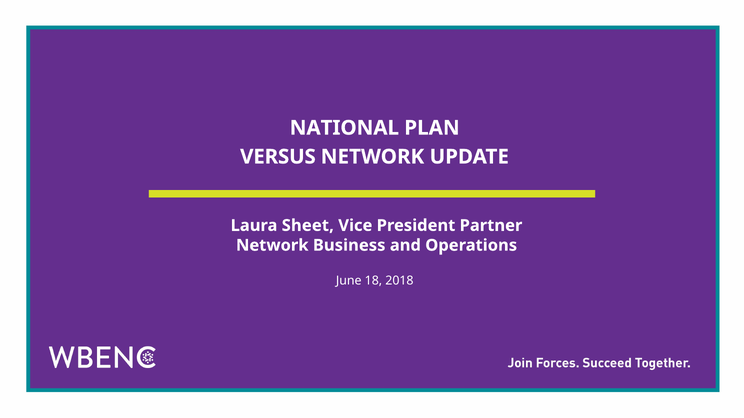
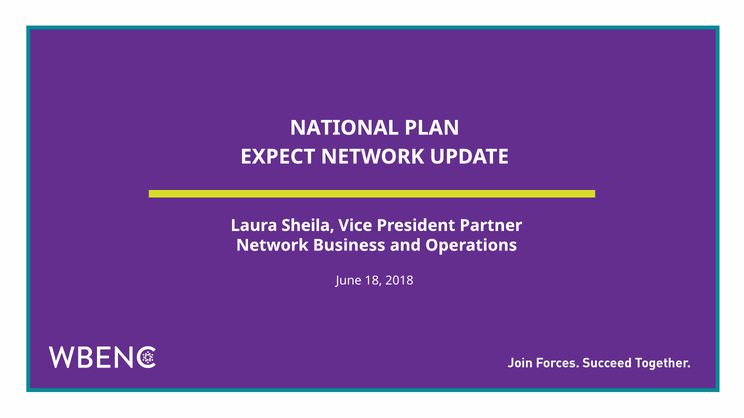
VERSUS: VERSUS -> EXPECT (278, 157)
Sheet: Sheet -> Sheila (308, 226)
